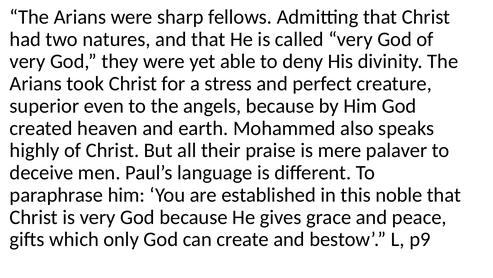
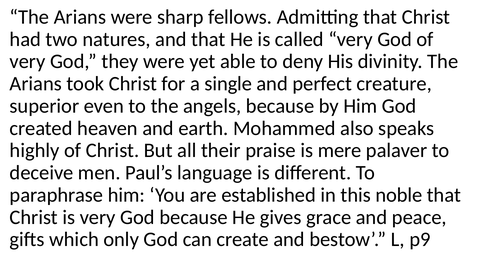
stress: stress -> single (228, 84)
